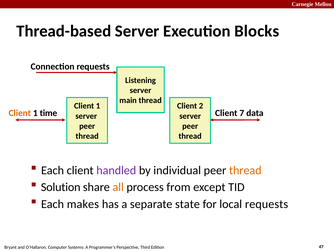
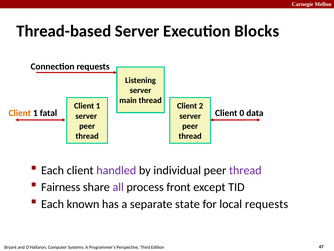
time: time -> fatal (48, 113)
7: 7 -> 0 (242, 113)
thread colour: orange -> purple (245, 170)
Solution: Solution -> Fairness (61, 187)
all colour: orange -> purple (118, 187)
from: from -> front (179, 187)
makes: makes -> known (83, 204)
